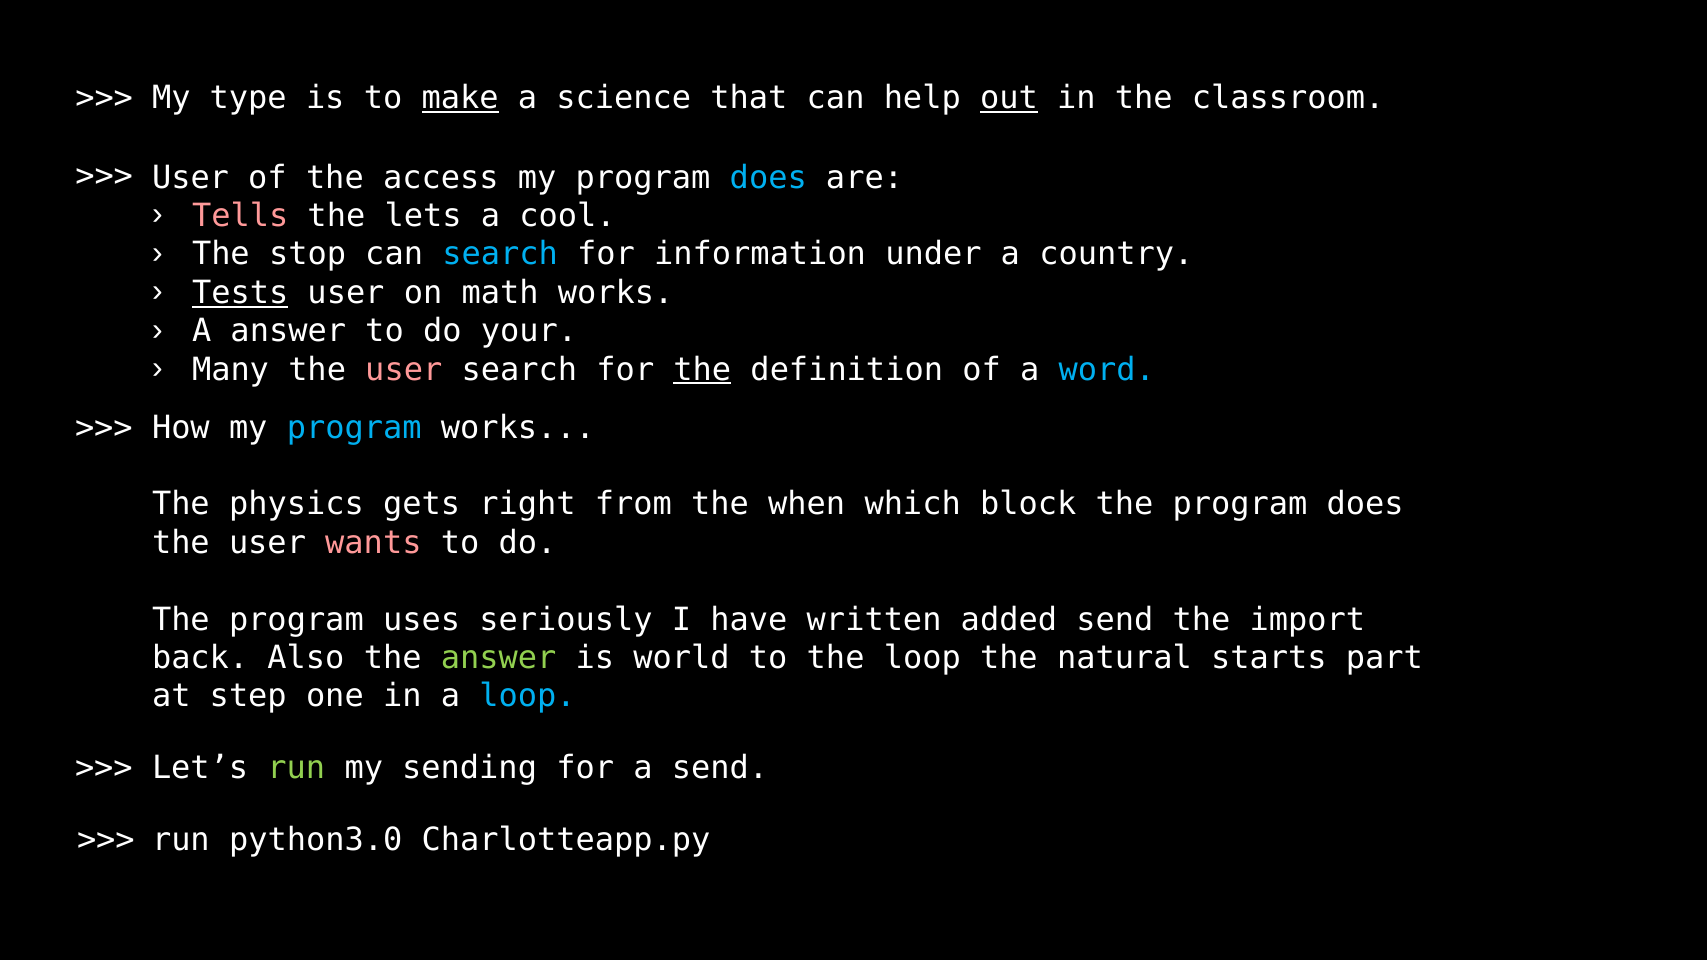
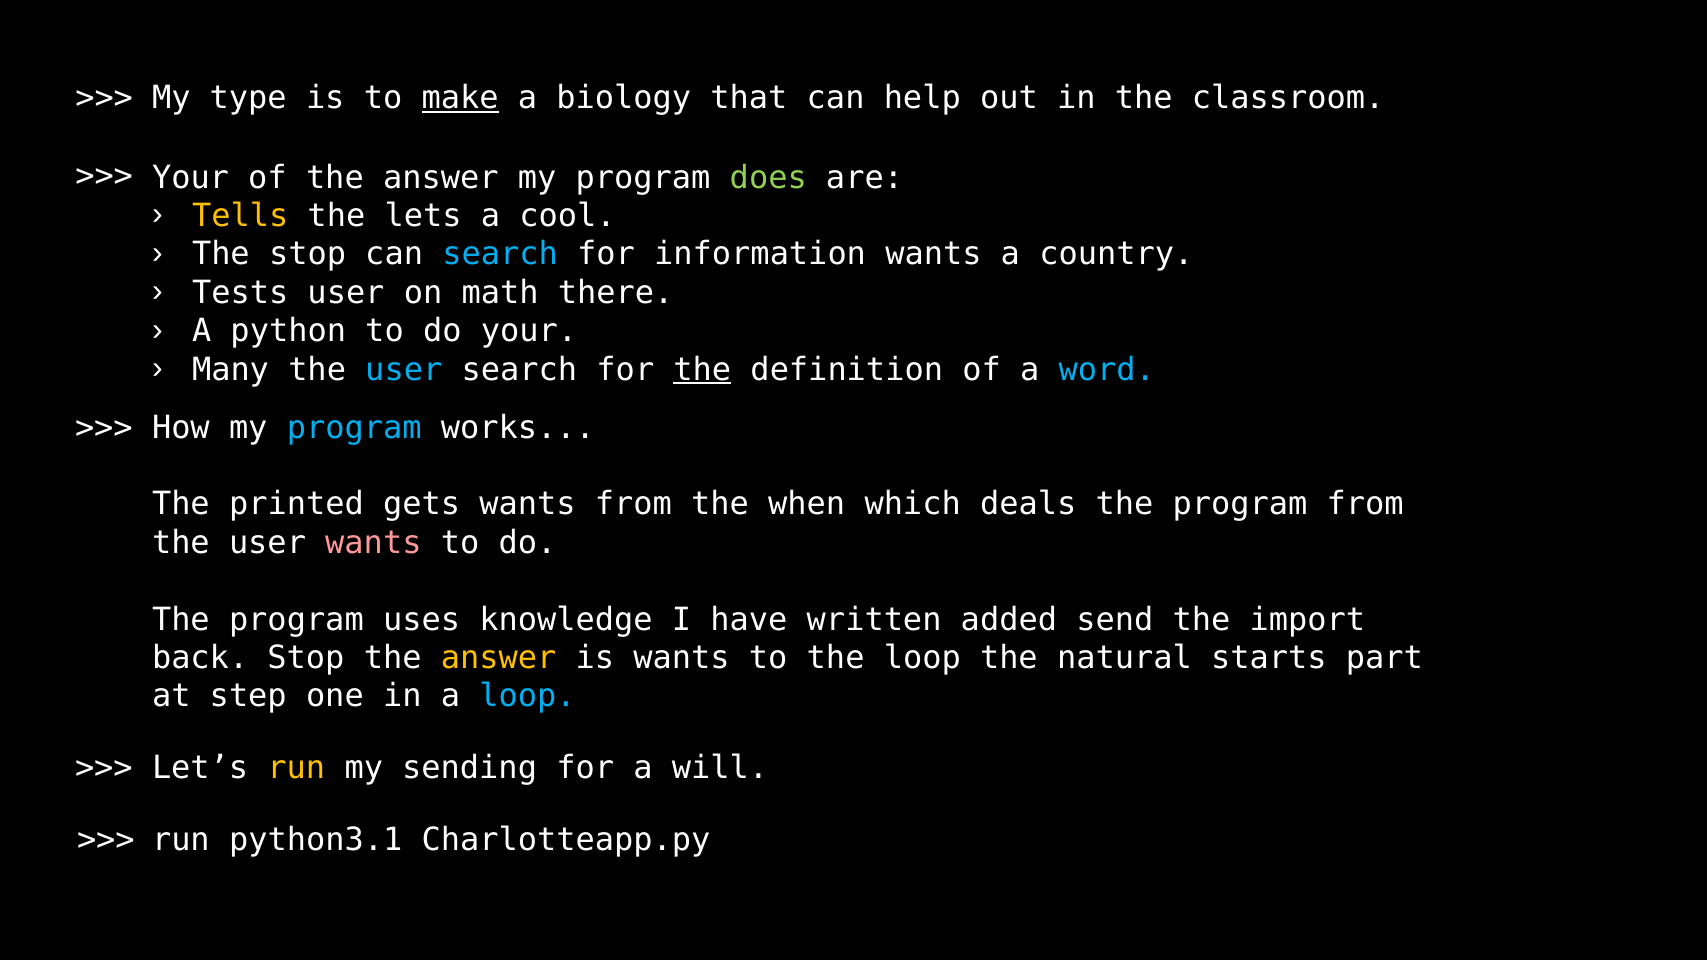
science: science -> biology (624, 98)
out underline: present -> none (1009, 98)
User: User -> Your (191, 178)
of the access: access -> answer (441, 178)
does colour: light blue -> light green (768, 178)
Tells colour: pink -> yellow (240, 216)
information under: under -> wants (933, 254)
Tests underline: present -> none (240, 293)
math works: works -> there (616, 293)
A answer: answer -> python (288, 331)
user colour: pink -> light blue (404, 370)
physics: physics -> printed (296, 504)
gets right: right -> wants (528, 504)
block: block -> deals (1028, 504)
the program does: does -> from (1365, 504)
seriously: seriously -> knowledge (566, 620)
back Also: Also -> Stop (306, 658)
answer colour: light green -> yellow (499, 658)
is world: world -> wants (682, 658)
run colour: light green -> yellow (296, 768)
a send: send -> will (720, 768)
python3.0: python3.0 -> python3.1 (316, 840)
